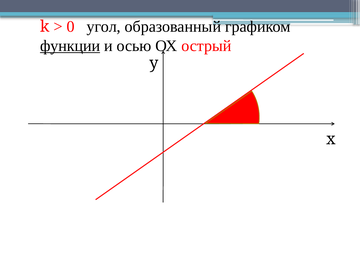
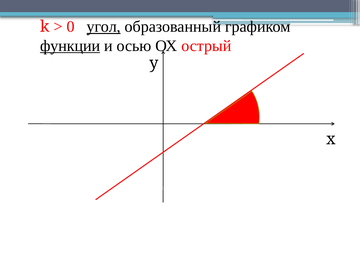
угол underline: none -> present (104, 27)
